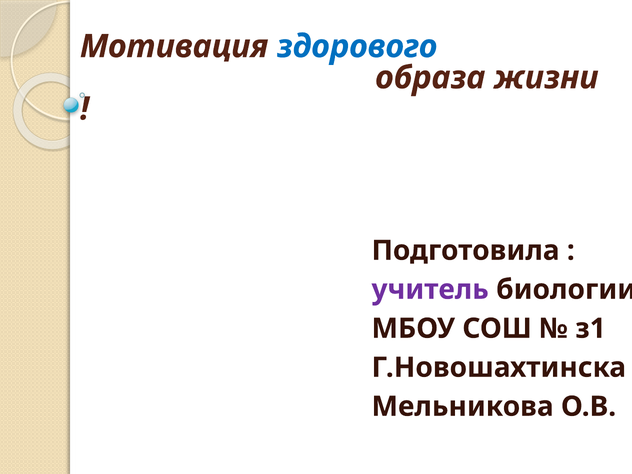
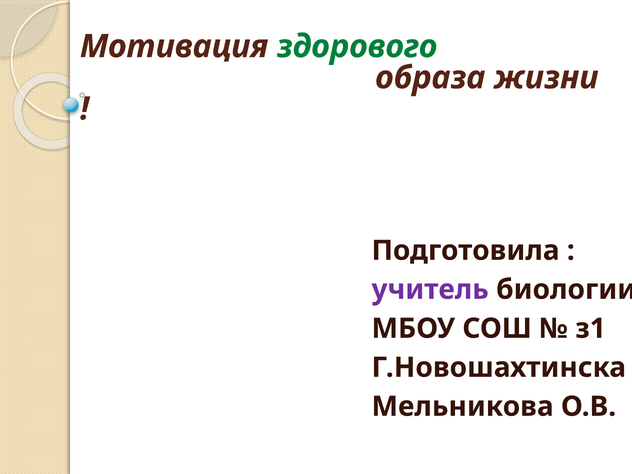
здорового colour: blue -> green (357, 46)
